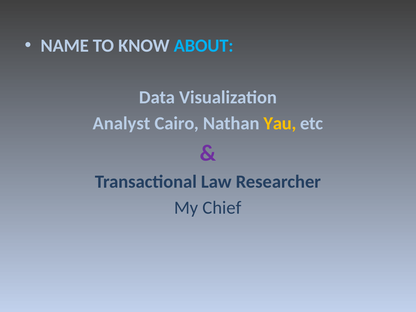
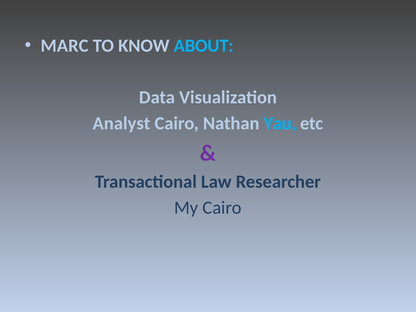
NAME: NAME -> MARC (65, 46)
Yau colour: yellow -> light blue (280, 123)
My Chief: Chief -> Cairo (222, 208)
